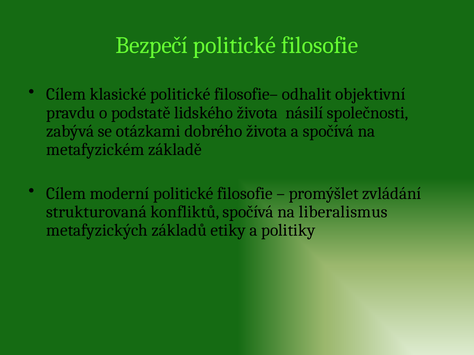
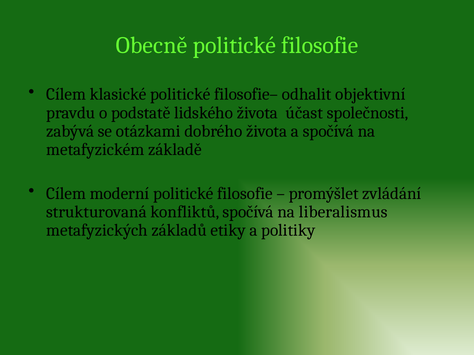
Bezpečí: Bezpečí -> Obecně (152, 46)
násilí: násilí -> účast (304, 113)
